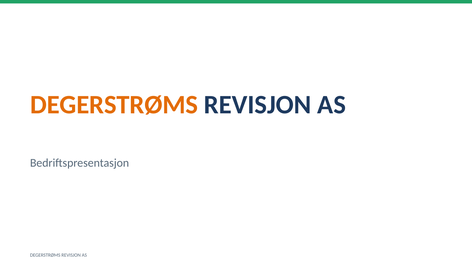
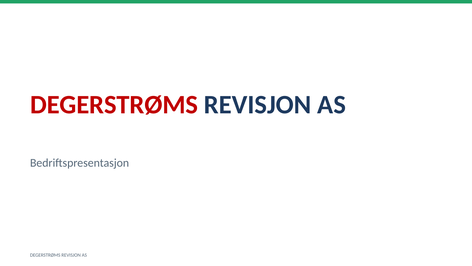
DEGERSTRØMS colour: orange -> red (114, 105)
